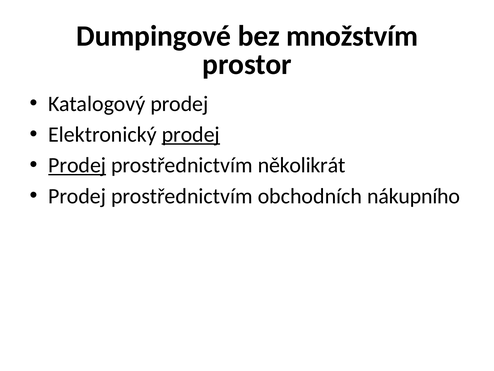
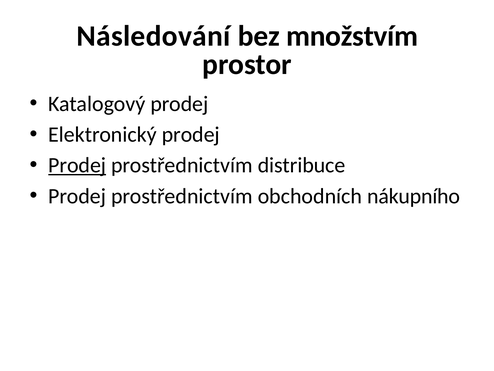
Dumpingové: Dumpingové -> Následování (153, 36)
prodej underline: present -> none (191, 134)
několikrát: několikrát -> distribuce (302, 165)
